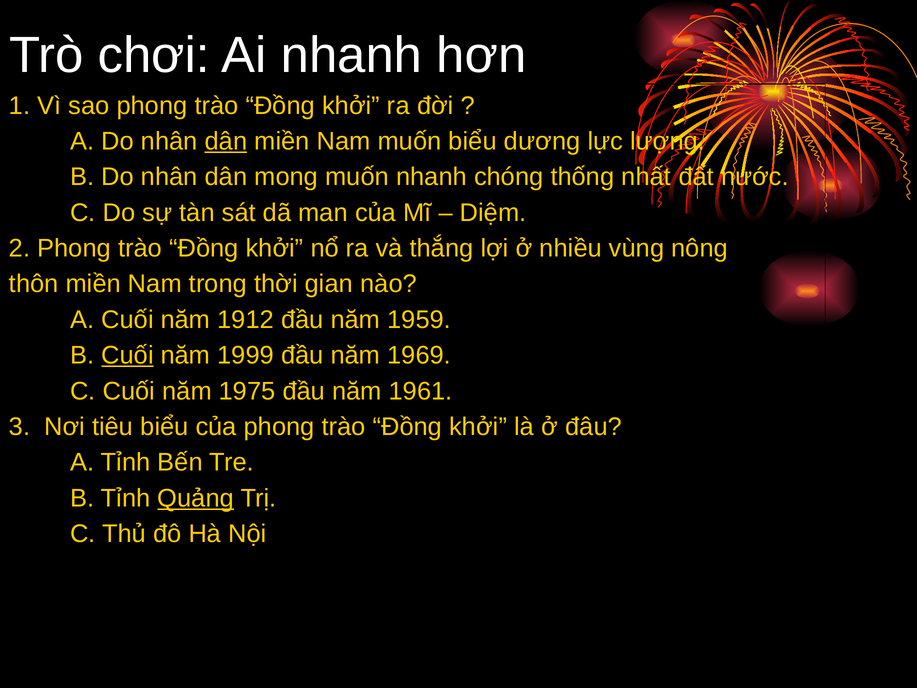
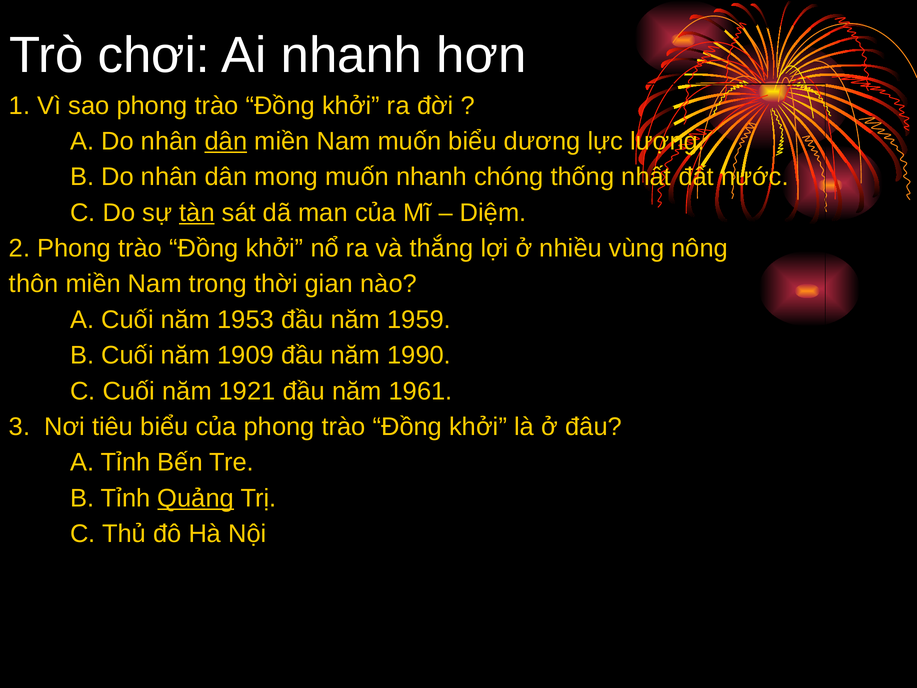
tàn underline: none -> present (197, 213)
1912: 1912 -> 1953 (246, 320)
Cuối underline: present -> none (127, 355)
1999: 1999 -> 1909 (246, 355)
1969: 1969 -> 1990 (419, 355)
1975: 1975 -> 1921 (247, 391)
